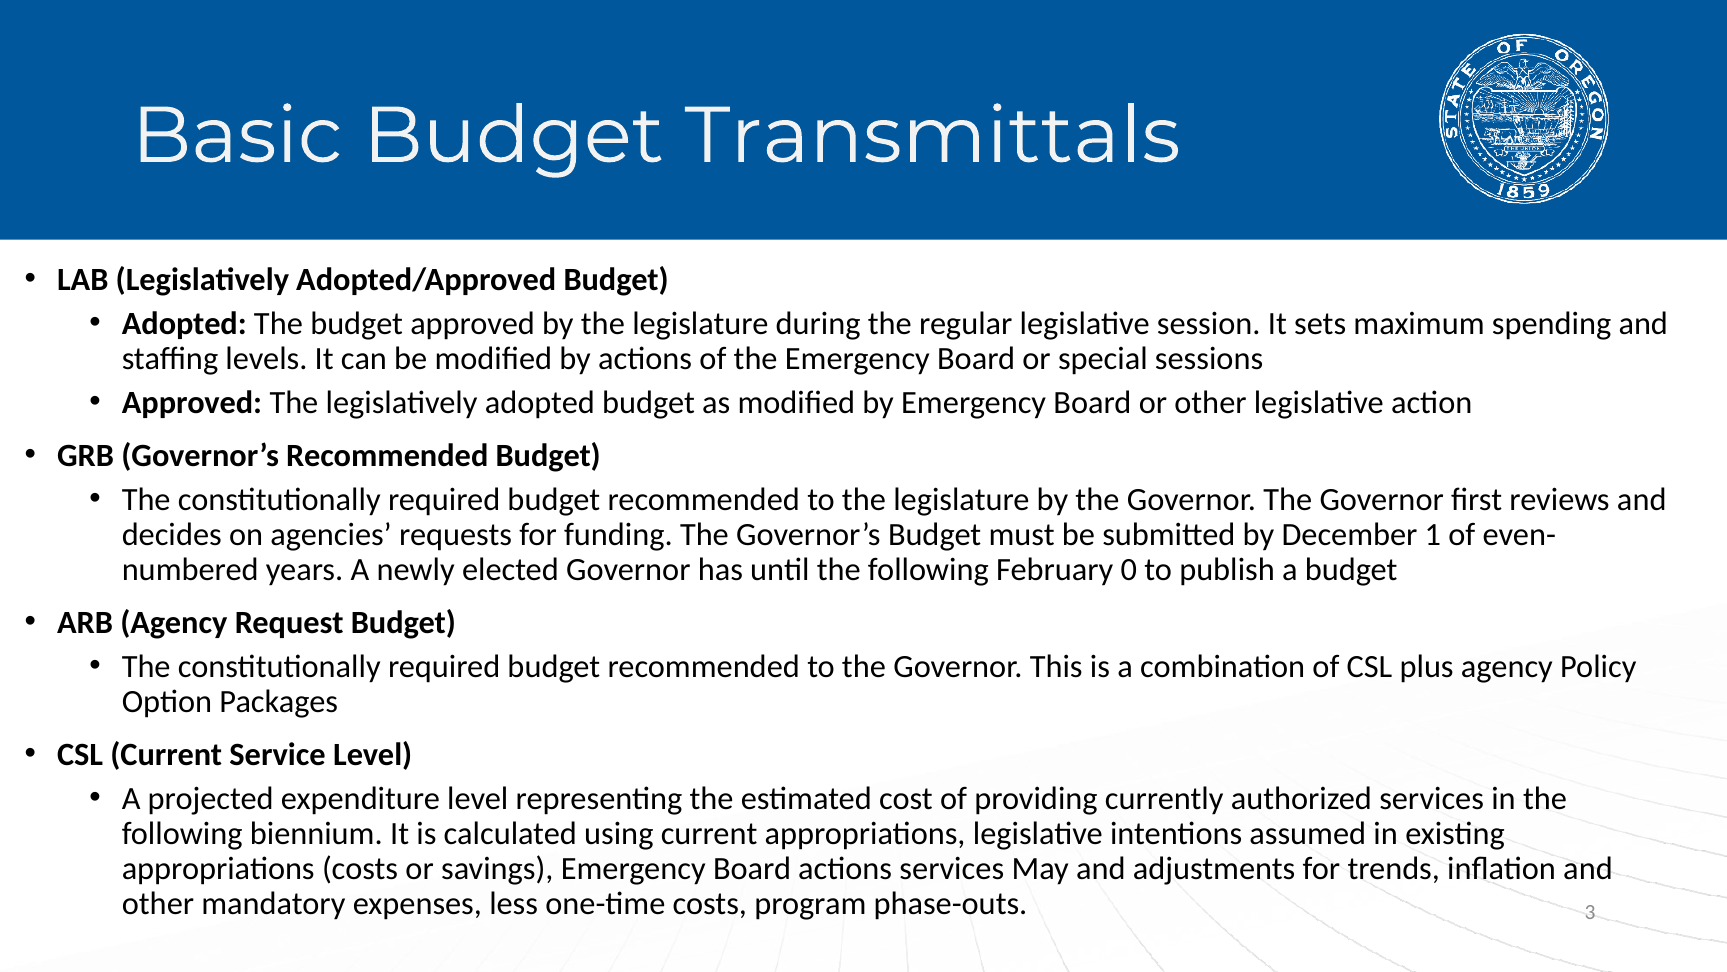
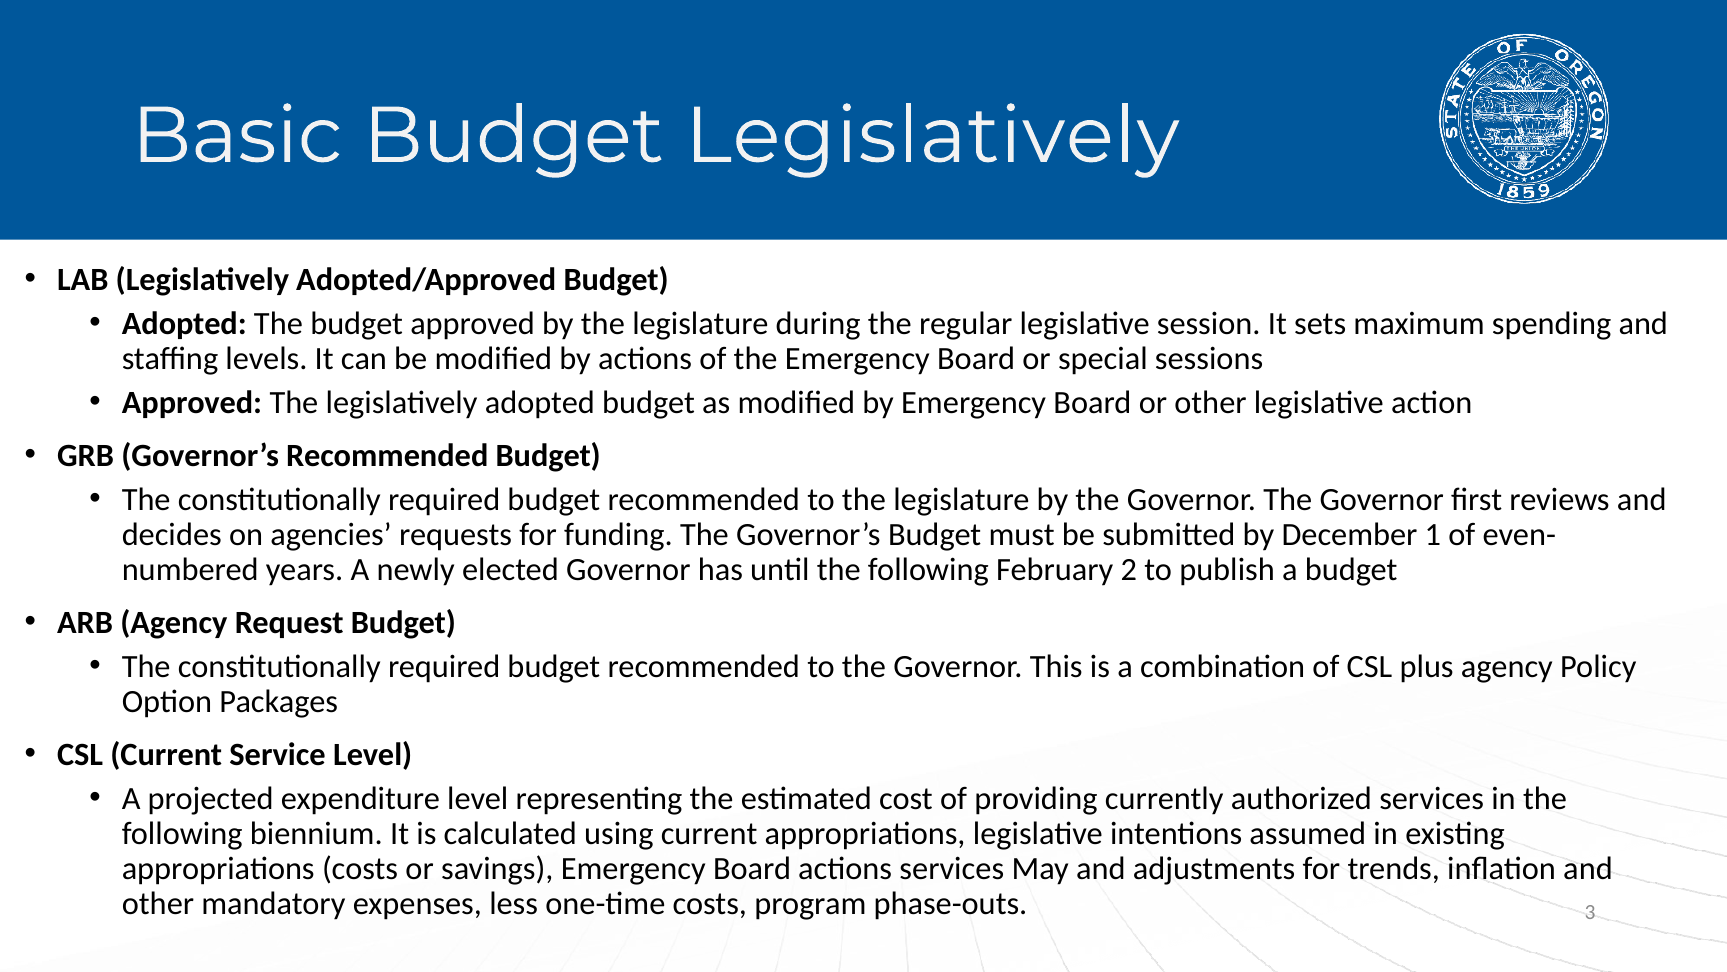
Budget Transmittals: Transmittals -> Legislatively (932, 136)
0: 0 -> 2 (1129, 569)
